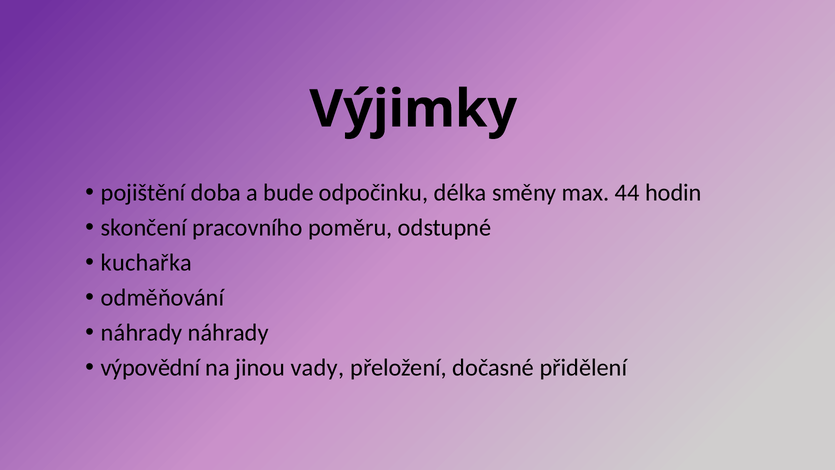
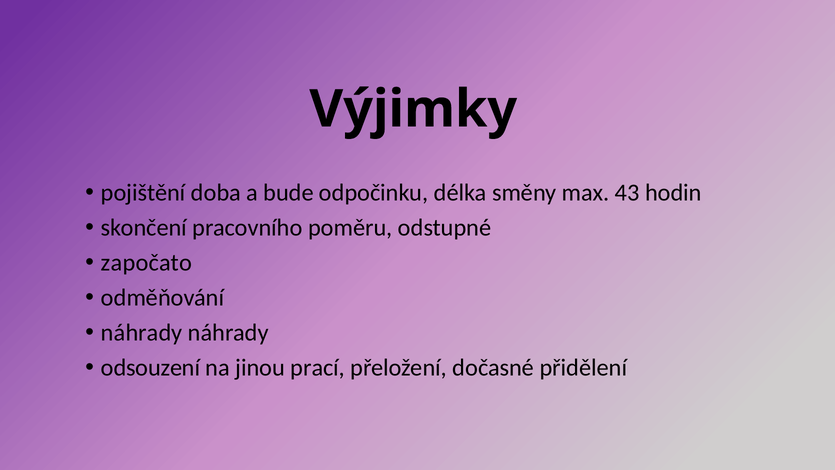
44: 44 -> 43 (627, 193)
kuchařka: kuchařka -> započato (146, 262)
výpovědní: výpovědní -> odsouzení (151, 367)
vady: vady -> prací (318, 367)
